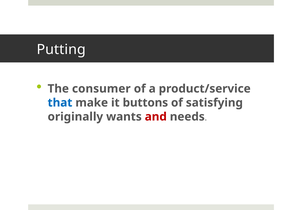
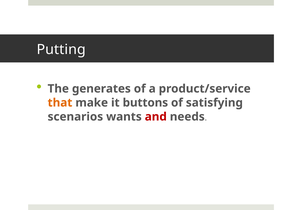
consumer: consumer -> generates (101, 89)
that colour: blue -> orange (60, 103)
originally: originally -> scenarios (75, 117)
